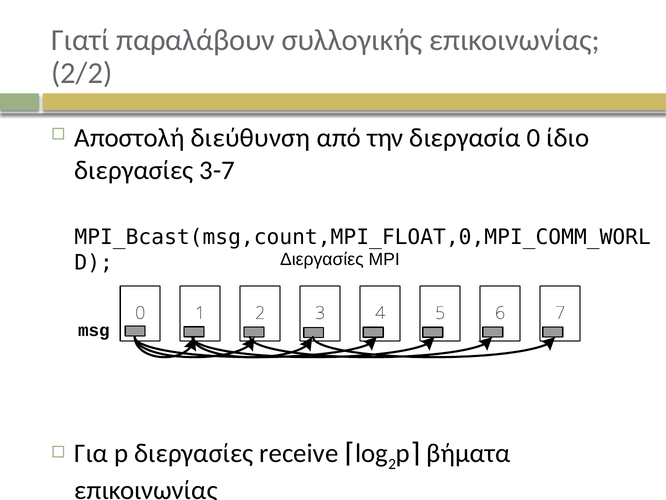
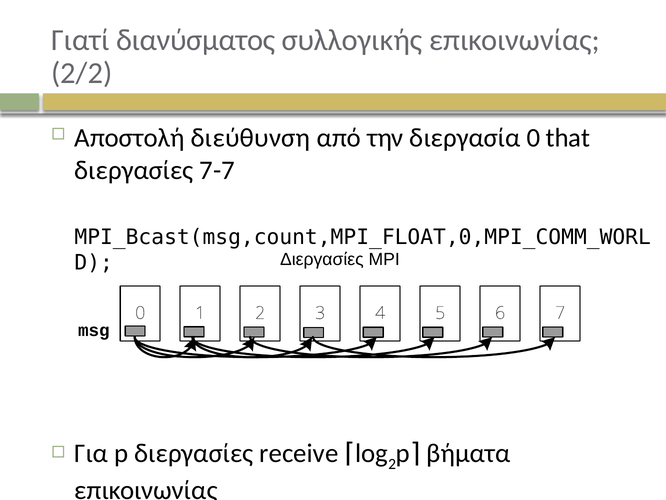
παραλάβουν: παραλάβουν -> διανύσματος (196, 40)
ίδιο: ίδιο -> that (568, 138)
3-7: 3-7 -> 7-7 (217, 170)
